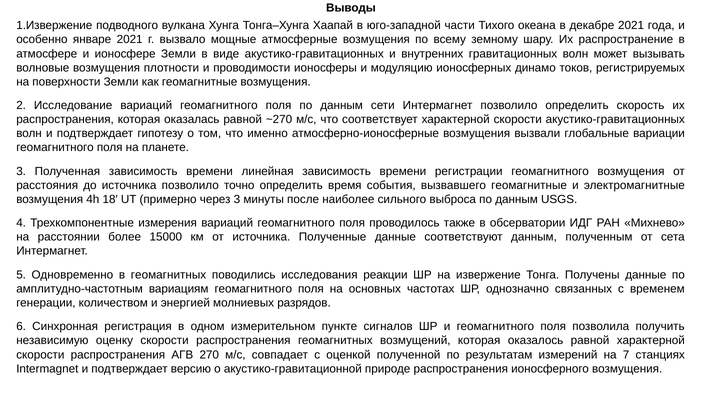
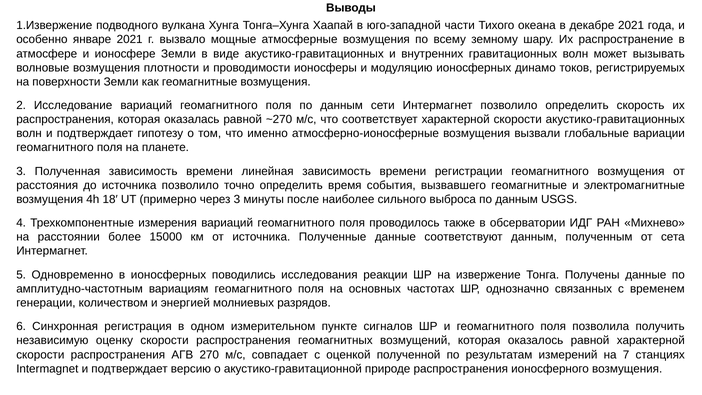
в геомагнитных: геомагнитных -> ионосферных (169, 275)
